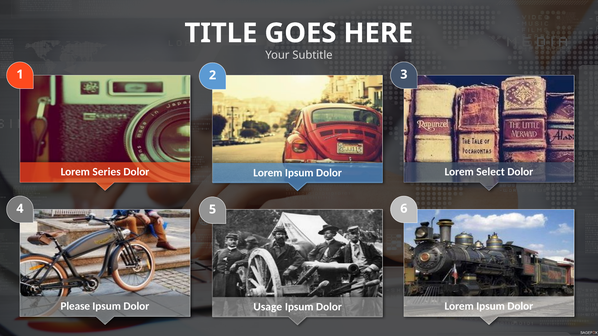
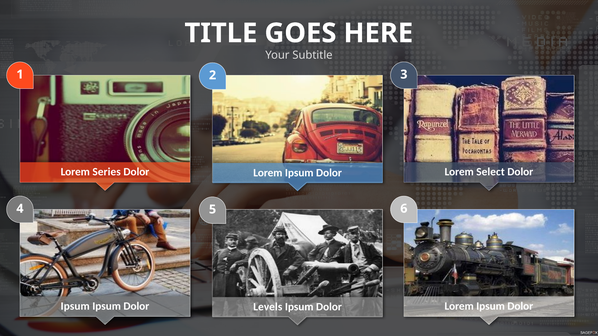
Please: Please -> Ipsum (75, 306)
Usage: Usage -> Levels (268, 307)
